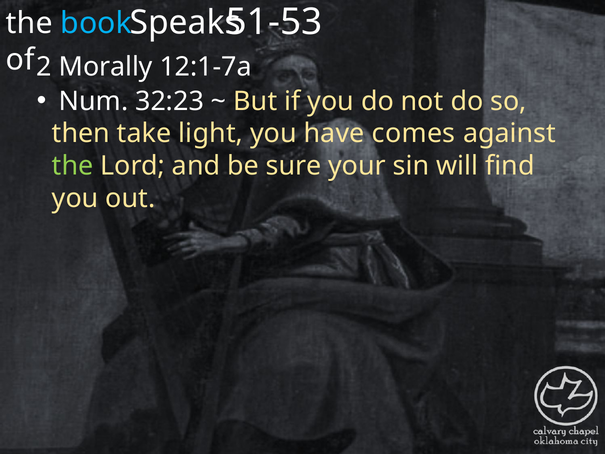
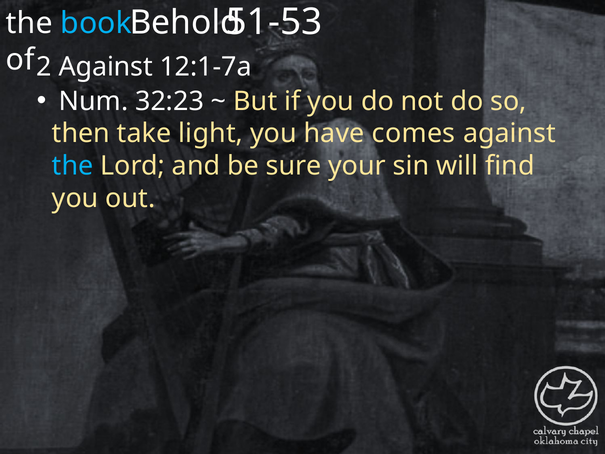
Speaks: Speaks -> Behold (185, 23)
2 Morally: Morally -> Against (106, 67)
the colour: light green -> light blue (73, 166)
